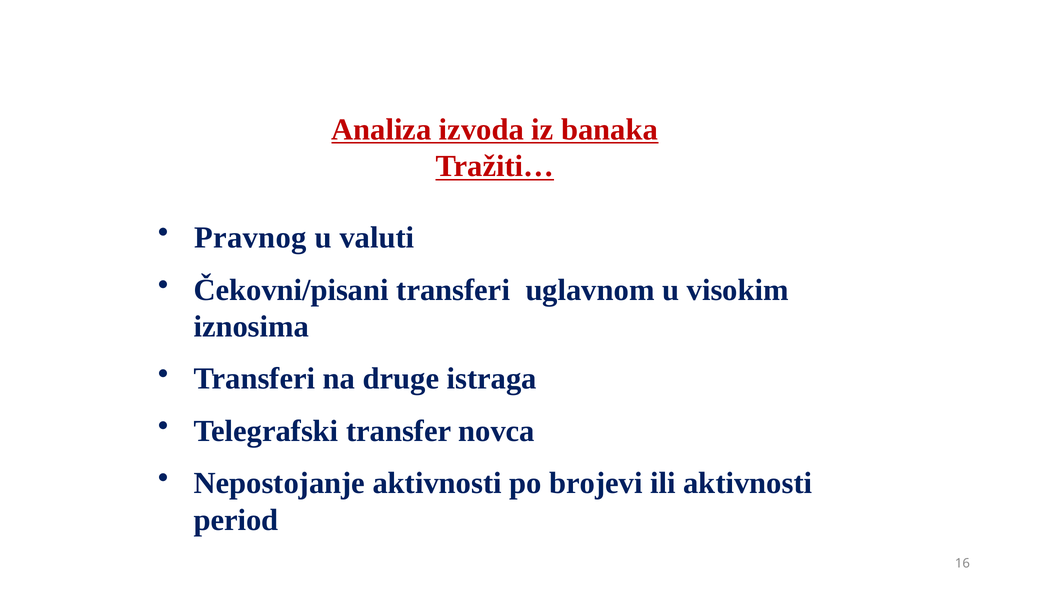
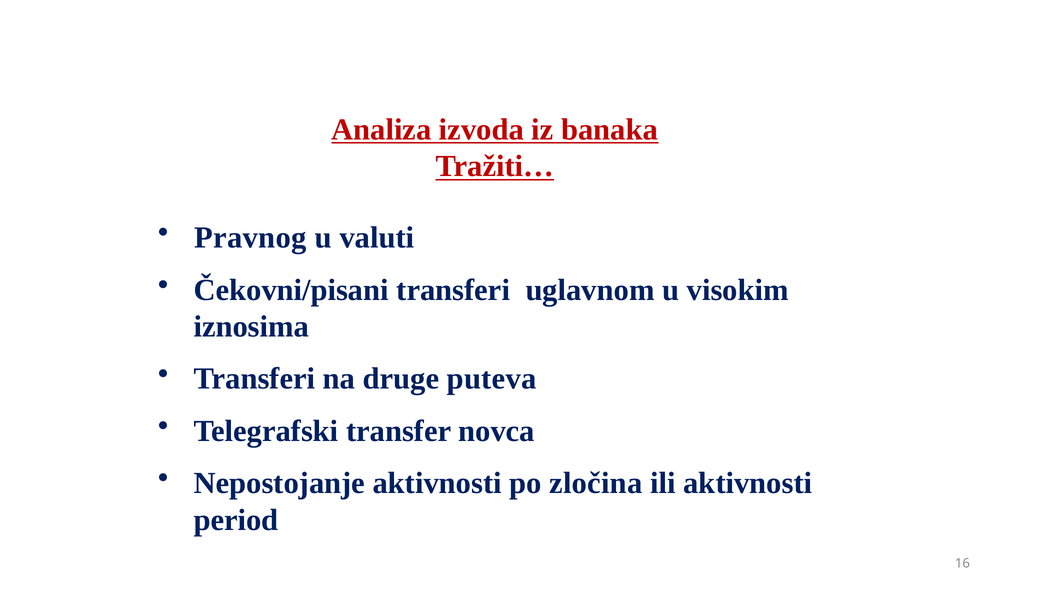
istraga: istraga -> puteva (492, 379)
brojevi: brojevi -> zločina (596, 483)
